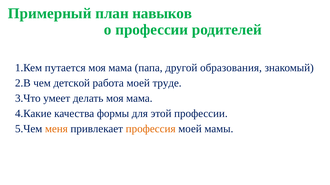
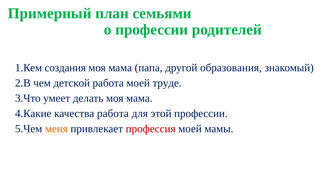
навыков: навыков -> семьями (162, 13)
путается: путается -> создания (65, 68)
качества формы: формы -> работа (113, 114)
профессия colour: orange -> red (151, 129)
